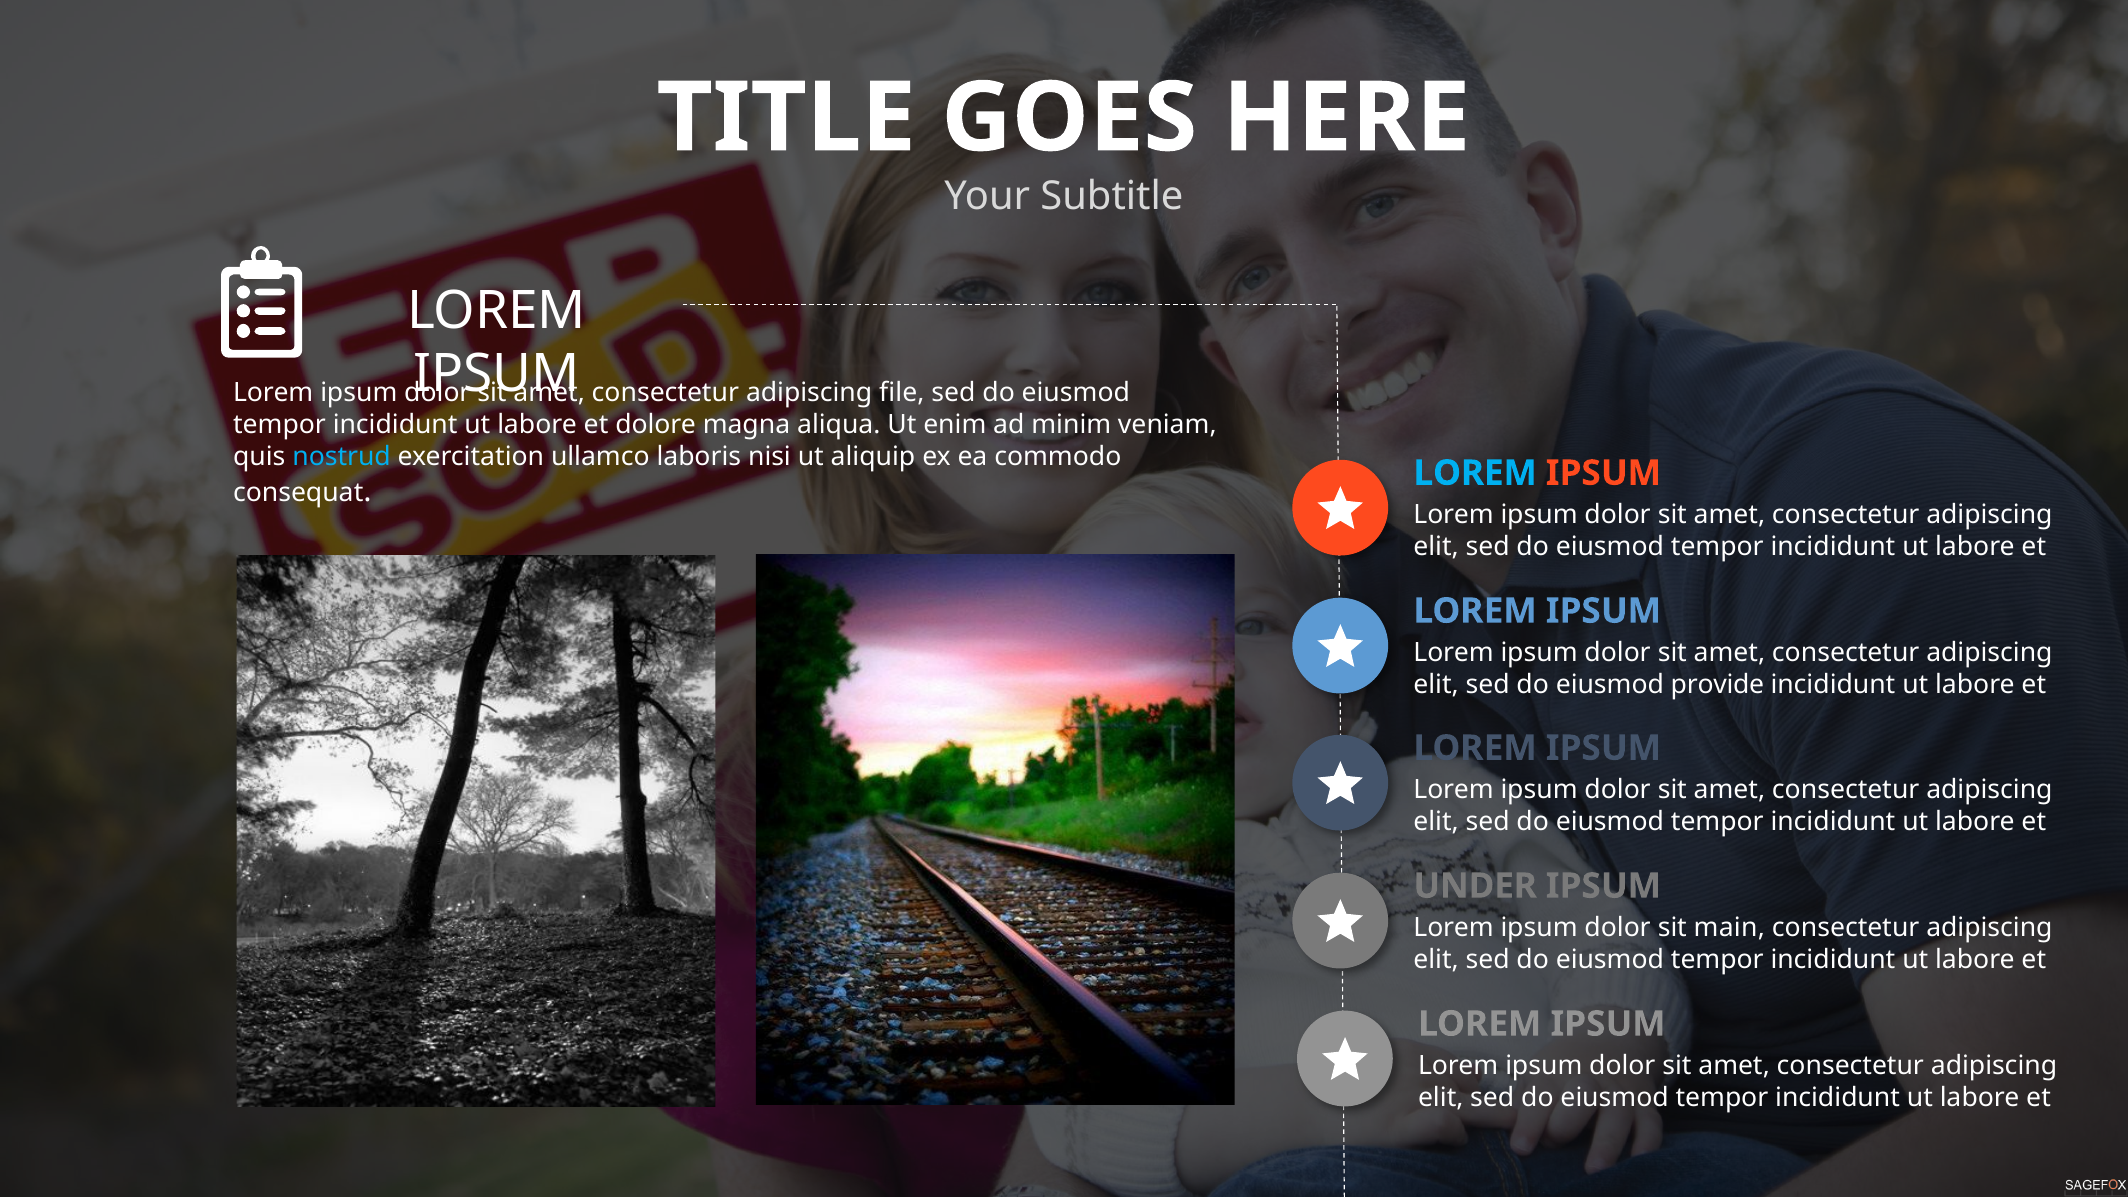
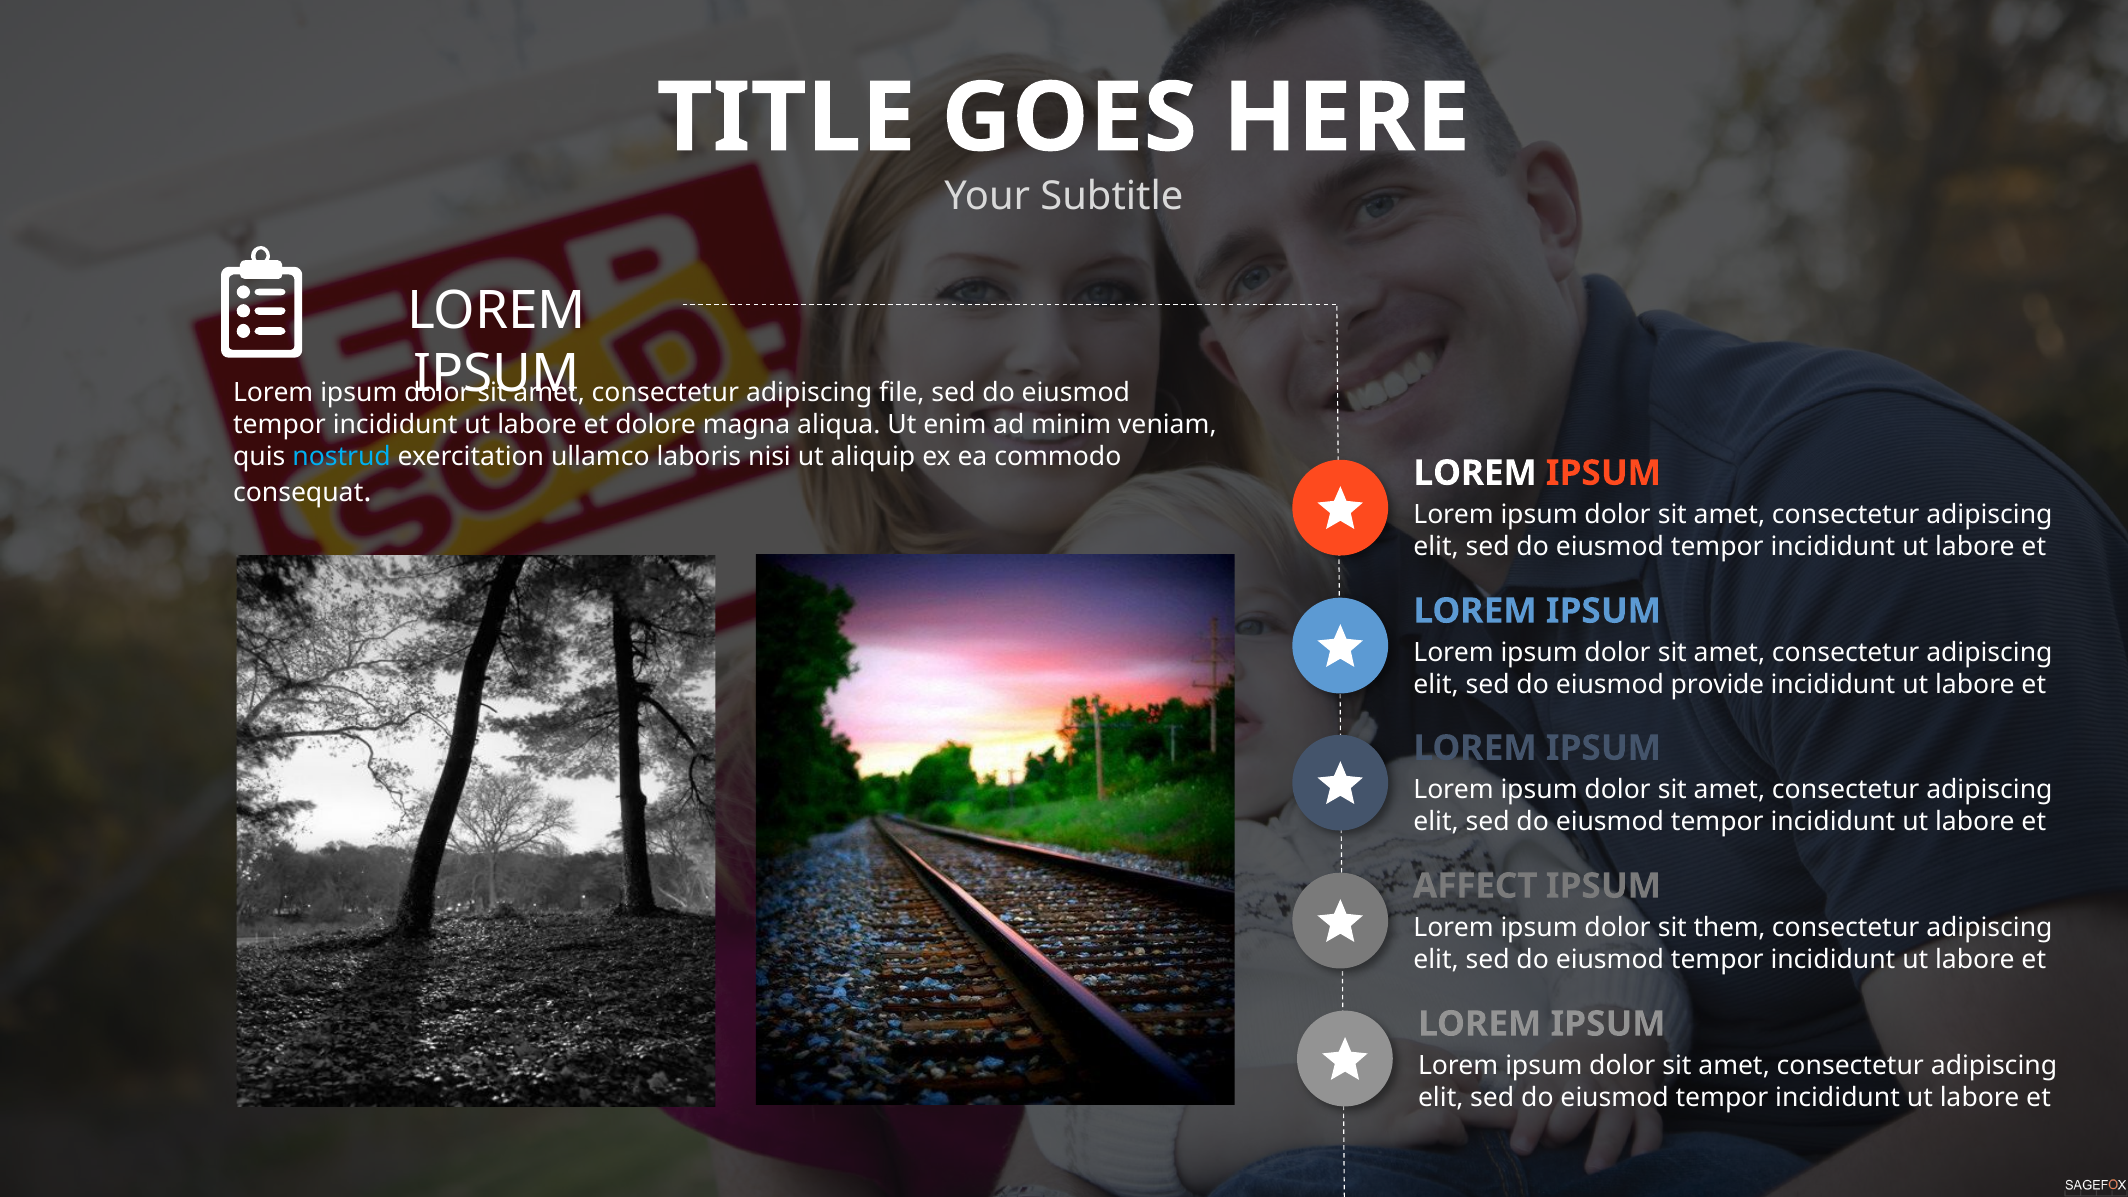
LOREM colour: light blue -> white (1475, 473)
UNDER: UNDER -> AFFECT (1475, 886)
main: main -> them (1730, 928)
